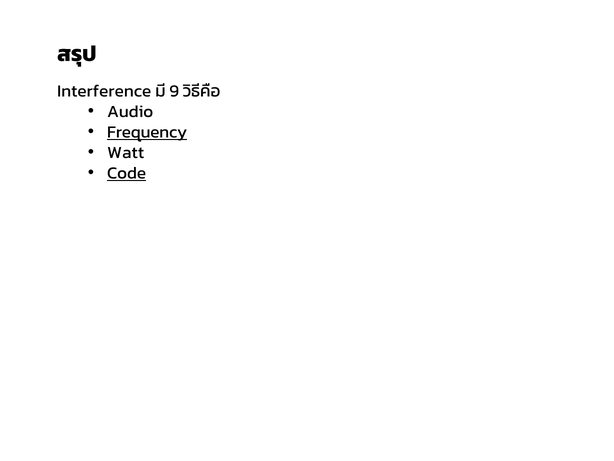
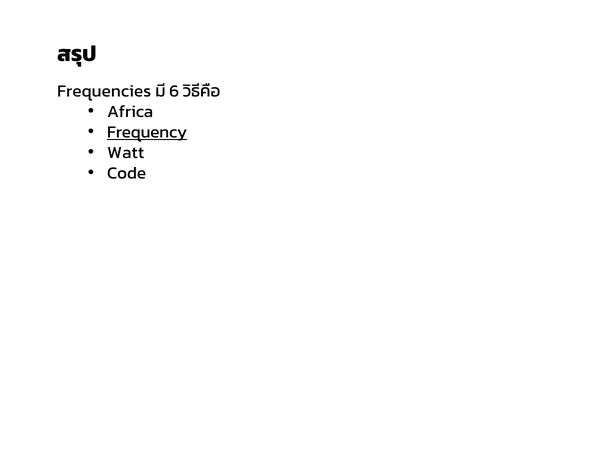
Interference: Interference -> Frequencies (104, 91)
9: 9 -> 6 (174, 91)
Audio: Audio -> Africa (130, 112)
Code underline: present -> none (127, 173)
